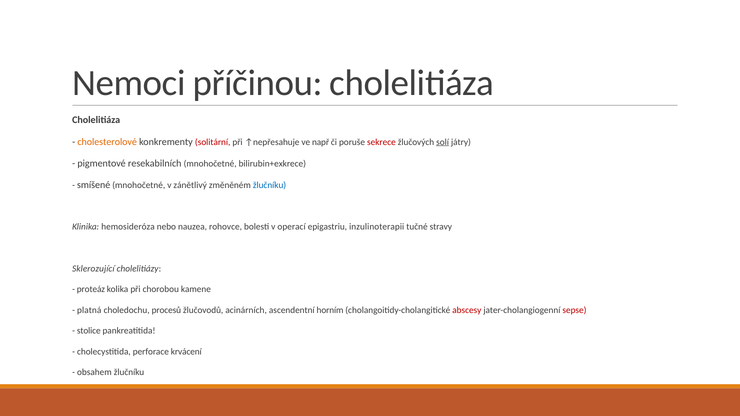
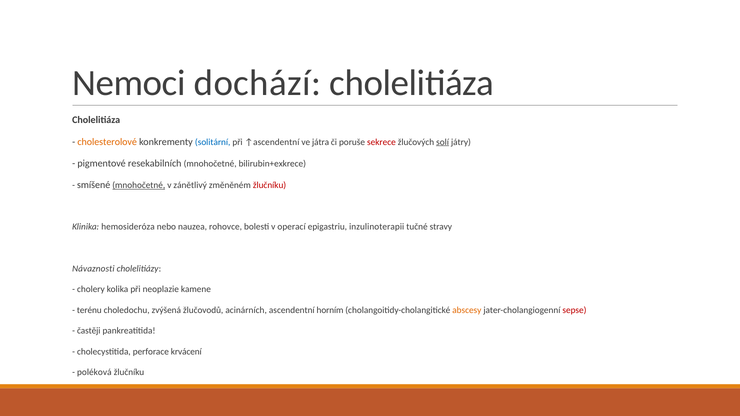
příčinou: příčinou -> dochází (257, 83)
solitární colour: red -> blue (213, 142)
↑nepřesahuje: ↑nepřesahuje -> ↑ascendentní (272, 142)
např: např -> játra (321, 142)
mnohočetné underline: none -> present (139, 185)
žlučníku colour: blue -> red (270, 185)
Sklerozující: Sklerozující -> Návaznosti (93, 269)
proteáz: proteáz -> cholery (91, 289)
chorobou: chorobou -> neoplazie (161, 289)
platná: platná -> terénu (89, 310)
procesů: procesů -> zvýšená (166, 310)
abscesy colour: red -> orange (467, 310)
stolice: stolice -> častěji (89, 331)
obsahem: obsahem -> poléková (94, 373)
